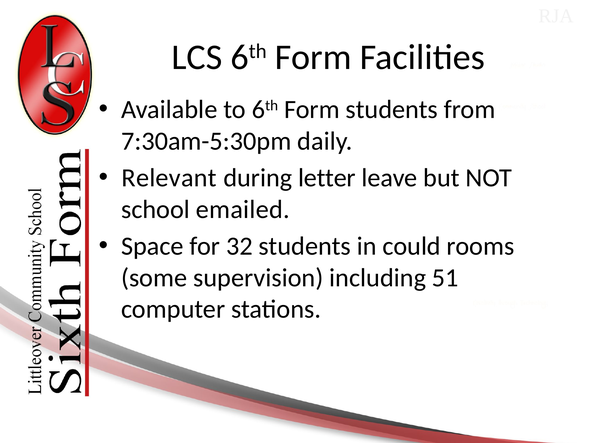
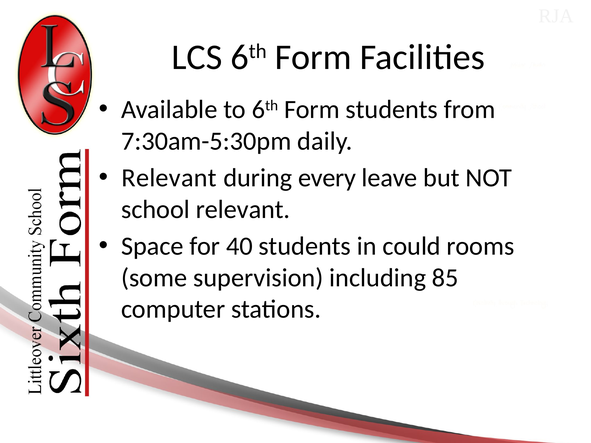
letter: letter -> every (327, 178)
school emailed: emailed -> relevant (243, 209)
32: 32 -> 40 (239, 246)
51: 51 -> 85 (445, 278)
